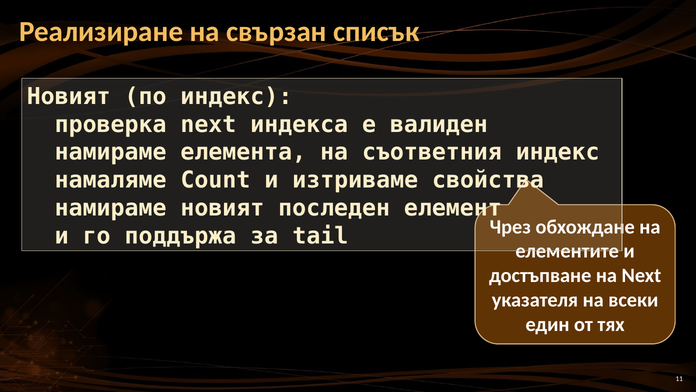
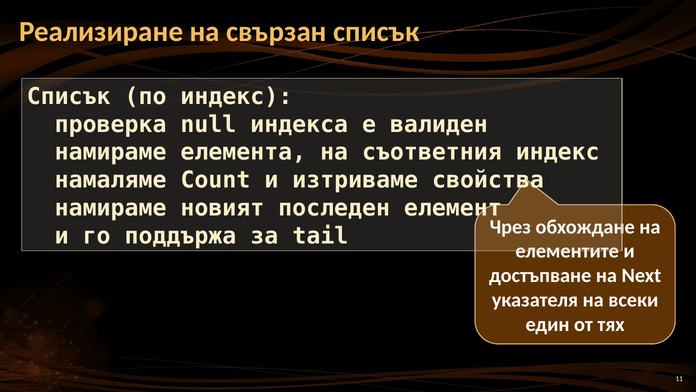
Новият: Новият -> Списък (69, 96)
проверка next: next -> null (208, 124)
